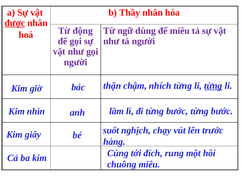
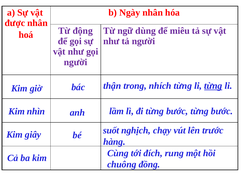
Thầy: Thầy -> Ngày (130, 13)
được underline: present -> none (15, 23)
chậm: chậm -> trong (135, 86)
chuông miêu: miêu -> đồng (149, 164)
